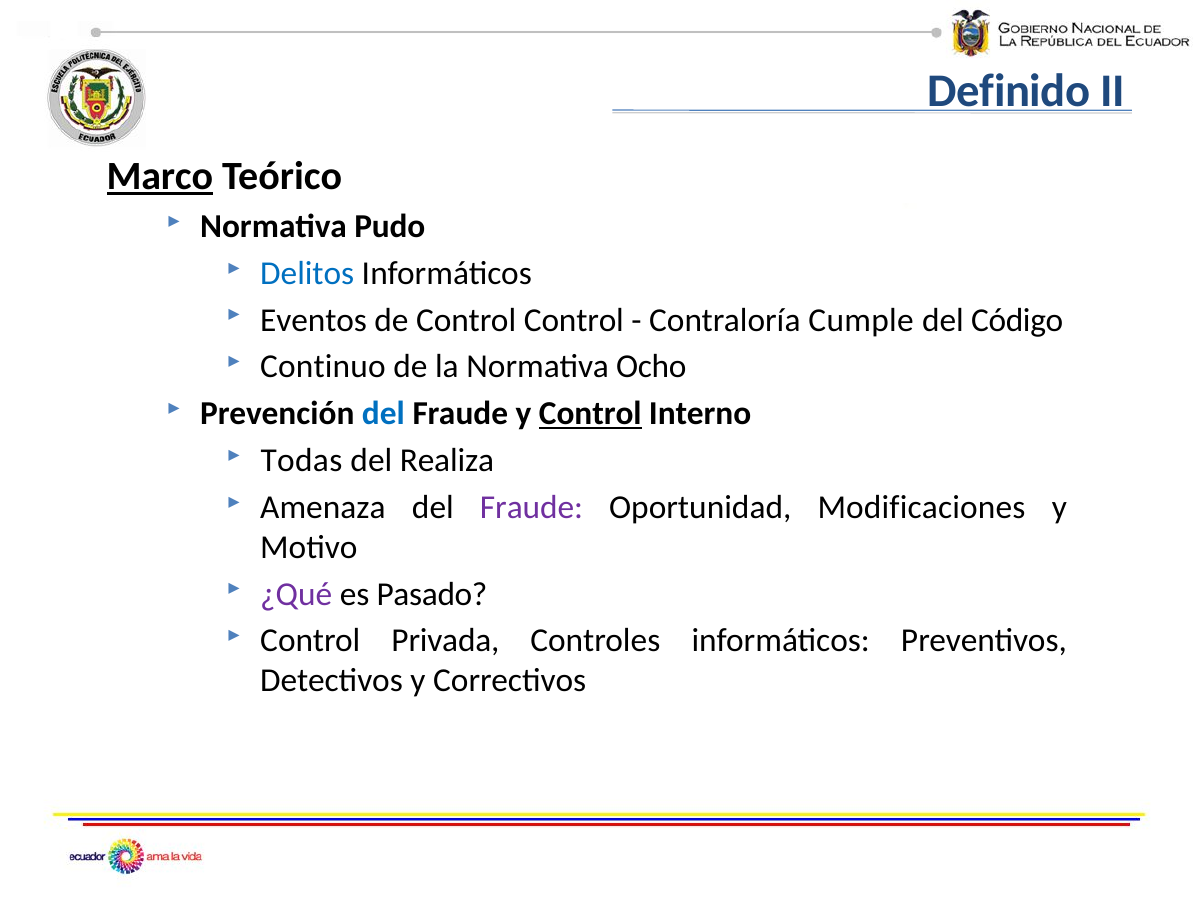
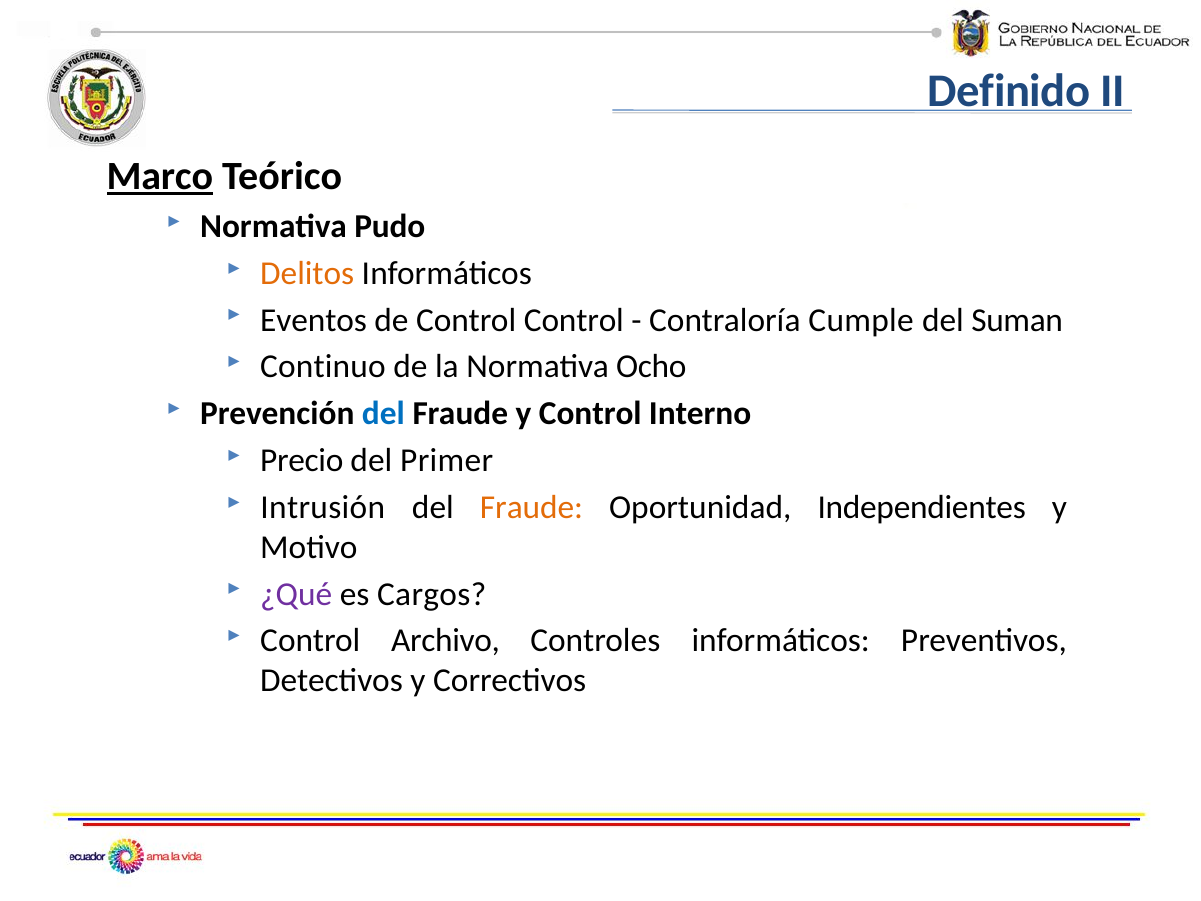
Delitos colour: blue -> orange (307, 273)
Código: Código -> Suman (1017, 320)
Control underline: present -> none (590, 413)
Todas: Todas -> Precio (302, 460)
Realiza: Realiza -> Primer (447, 460)
Amenaza: Amenaza -> Intrusión (323, 507)
Fraude colour: purple -> orange (531, 507)
Modificaciones: Modificaciones -> Independientes (922, 507)
Pasado: Pasado -> Cargos (432, 594)
Privada: Privada -> Archivo (446, 641)
